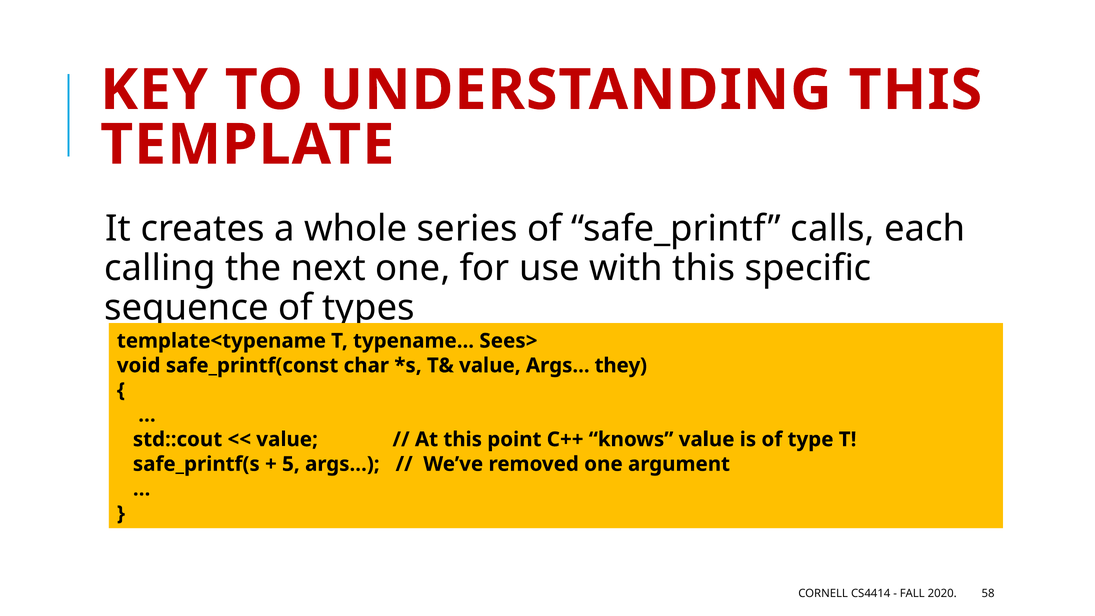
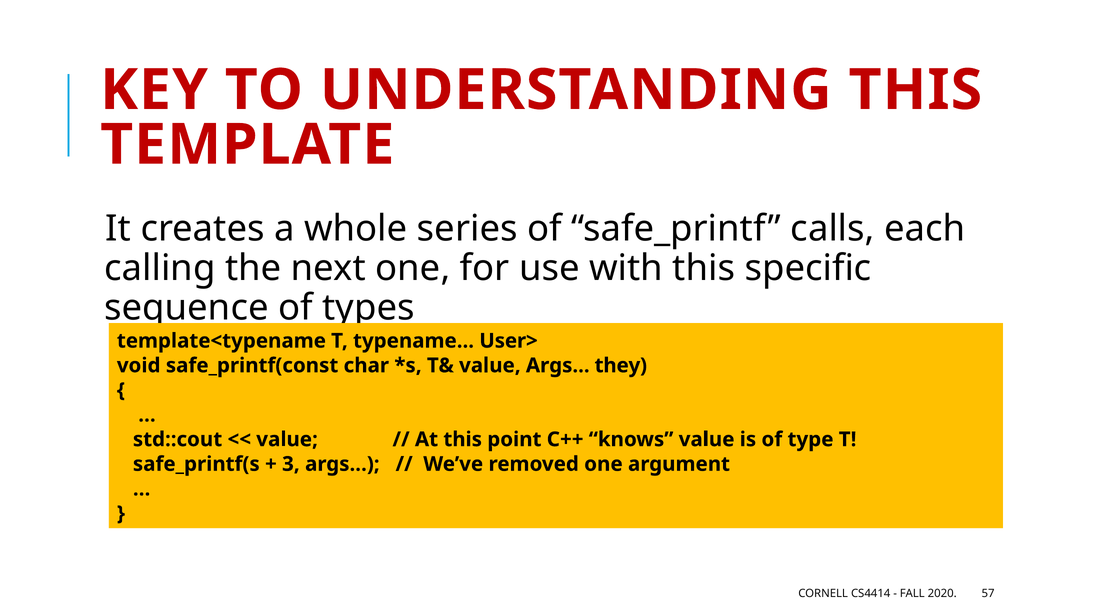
Sees>: Sees> -> User> (509, 341)
5: 5 -> 3 (291, 464)
58: 58 -> 57 (988, 593)
